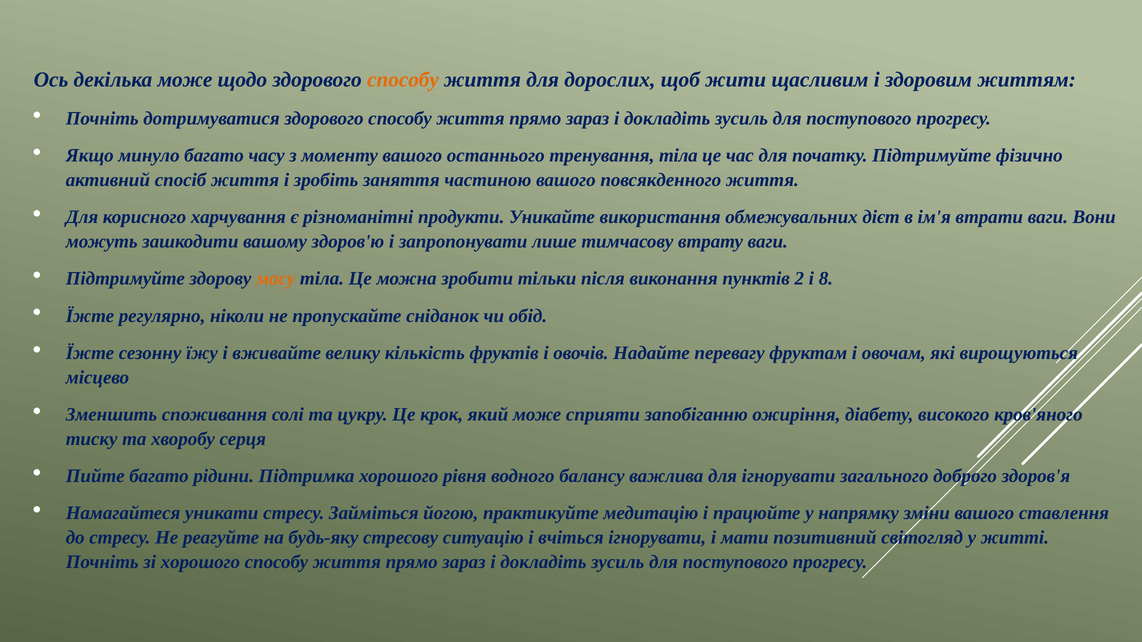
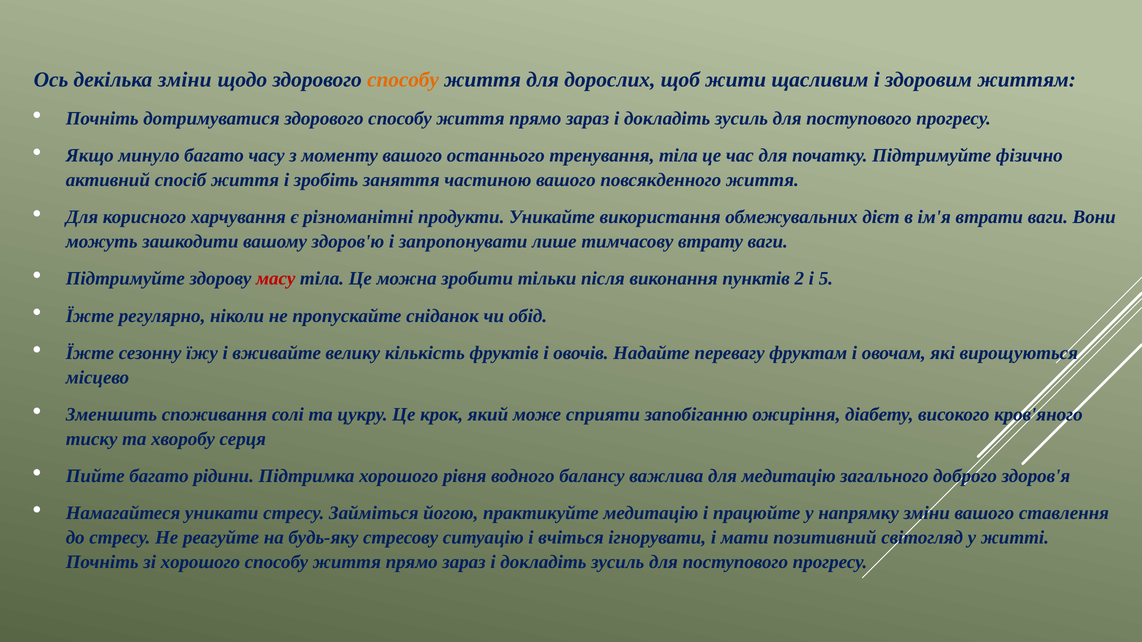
декілька може: може -> зміни (185, 79)
масу colour: orange -> red (276, 279)
8: 8 -> 5 (826, 279)
для ігнорувати: ігнорувати -> медитацію (789, 476)
